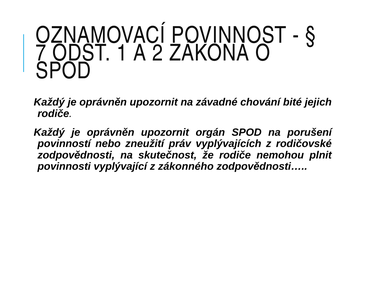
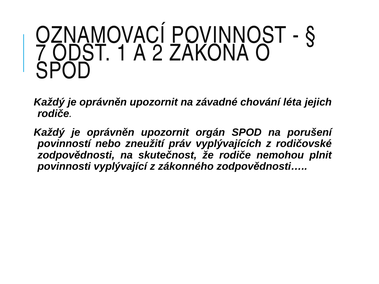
bité: bité -> léta (292, 102)
